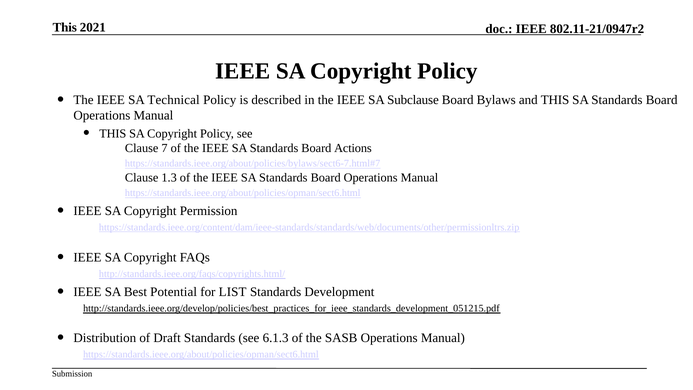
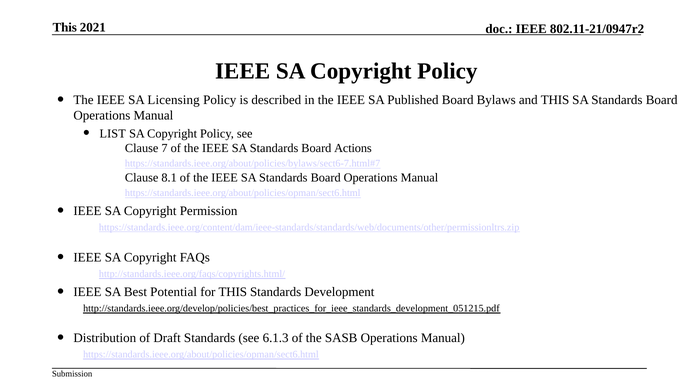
Technical: Technical -> Licensing (174, 100)
Subclause: Subclause -> Published (413, 100)
THIS: THIS -> LIST (113, 133)
1.3: 1.3 -> 8.1 (169, 178)
for LIST: LIST -> THIS (233, 292)
